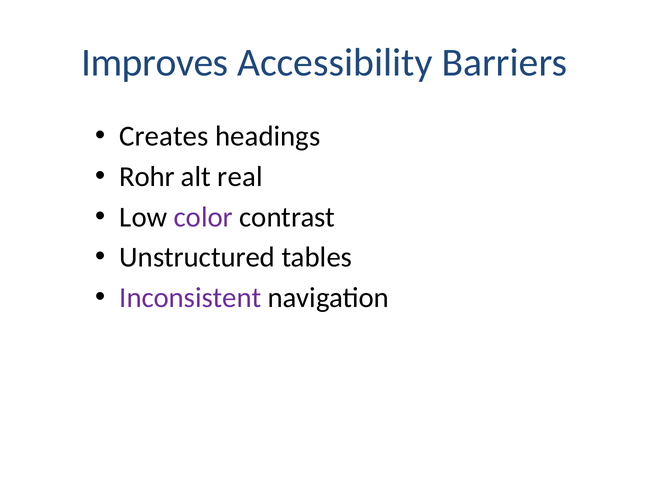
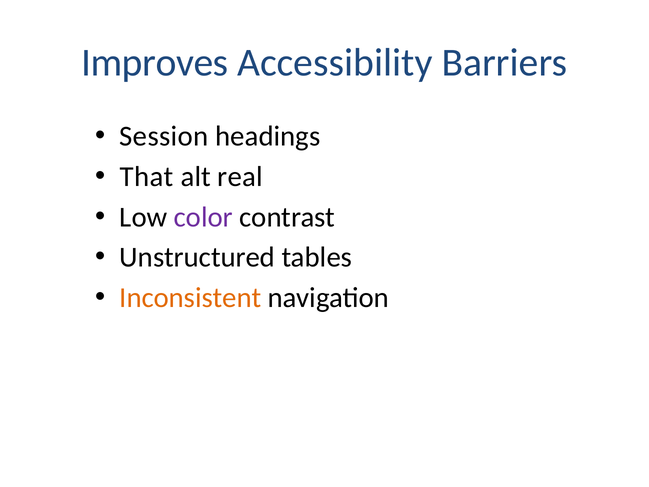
Creates: Creates -> Session (164, 136)
Rohr: Rohr -> That (147, 177)
Inconsistent colour: purple -> orange (190, 298)
